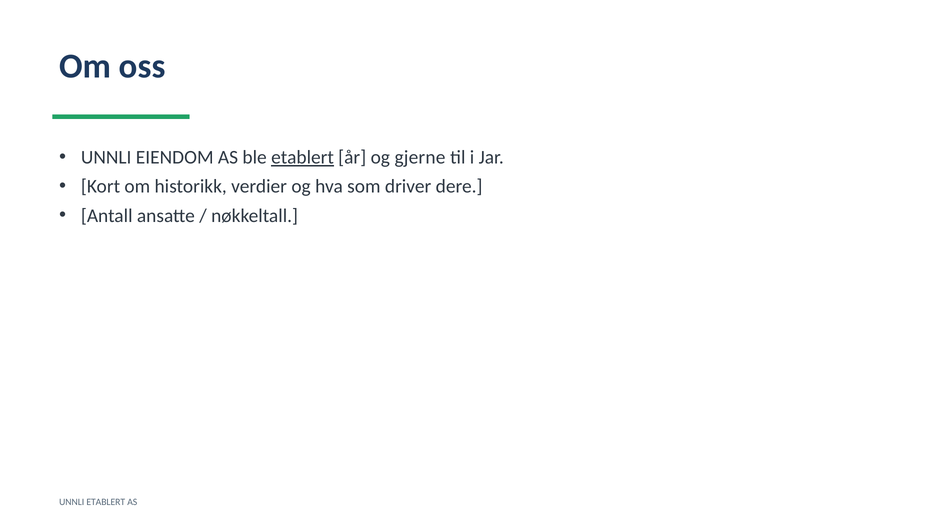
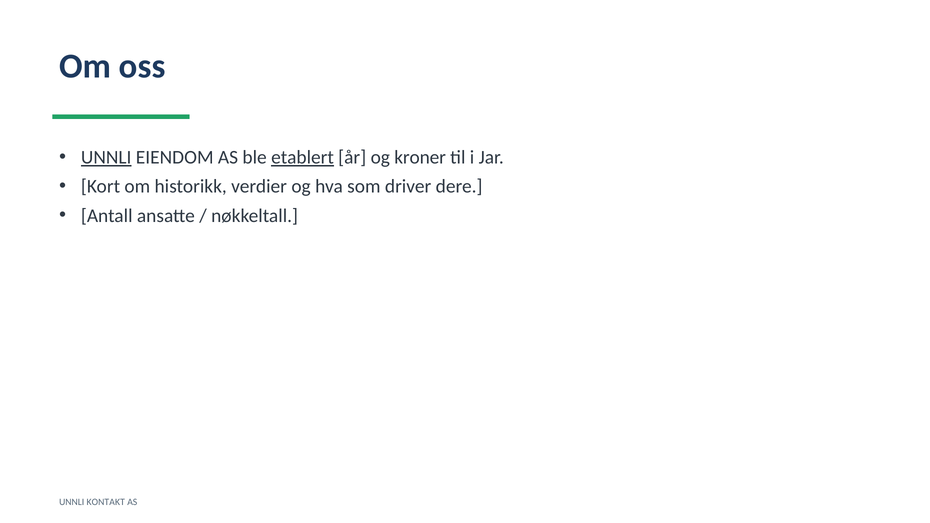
UNNLI underline: none -> present (106, 158)
gjerne: gjerne -> kroner (420, 158)
UNNLI ETABLERT: ETABLERT -> KONTAKT (106, 502)
